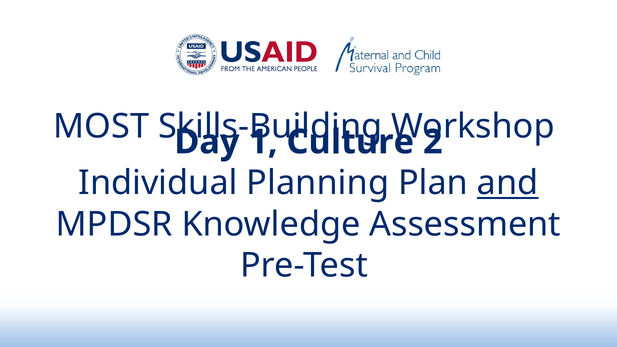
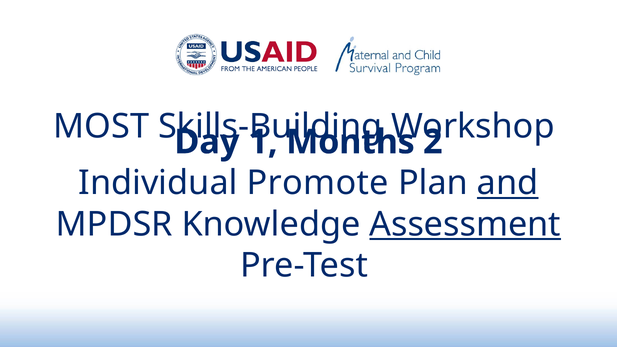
Culture: Culture -> Months (350, 142)
Planning: Planning -> Promote (318, 183)
Assessment underline: none -> present (465, 224)
